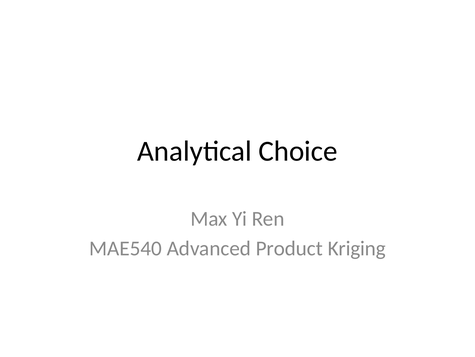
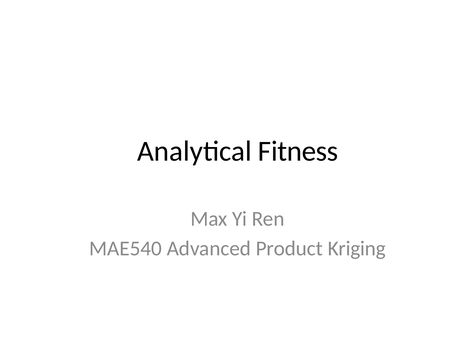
Choice: Choice -> Fitness (298, 151)
